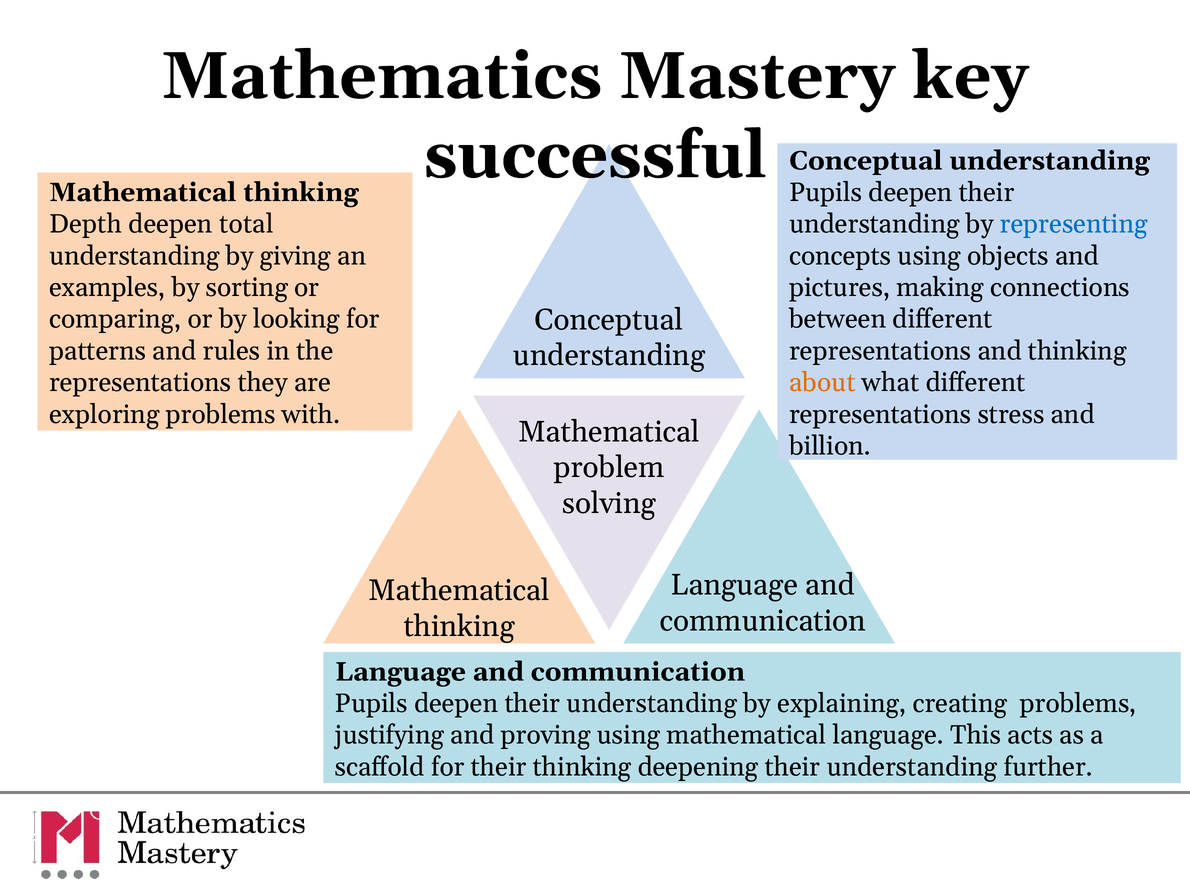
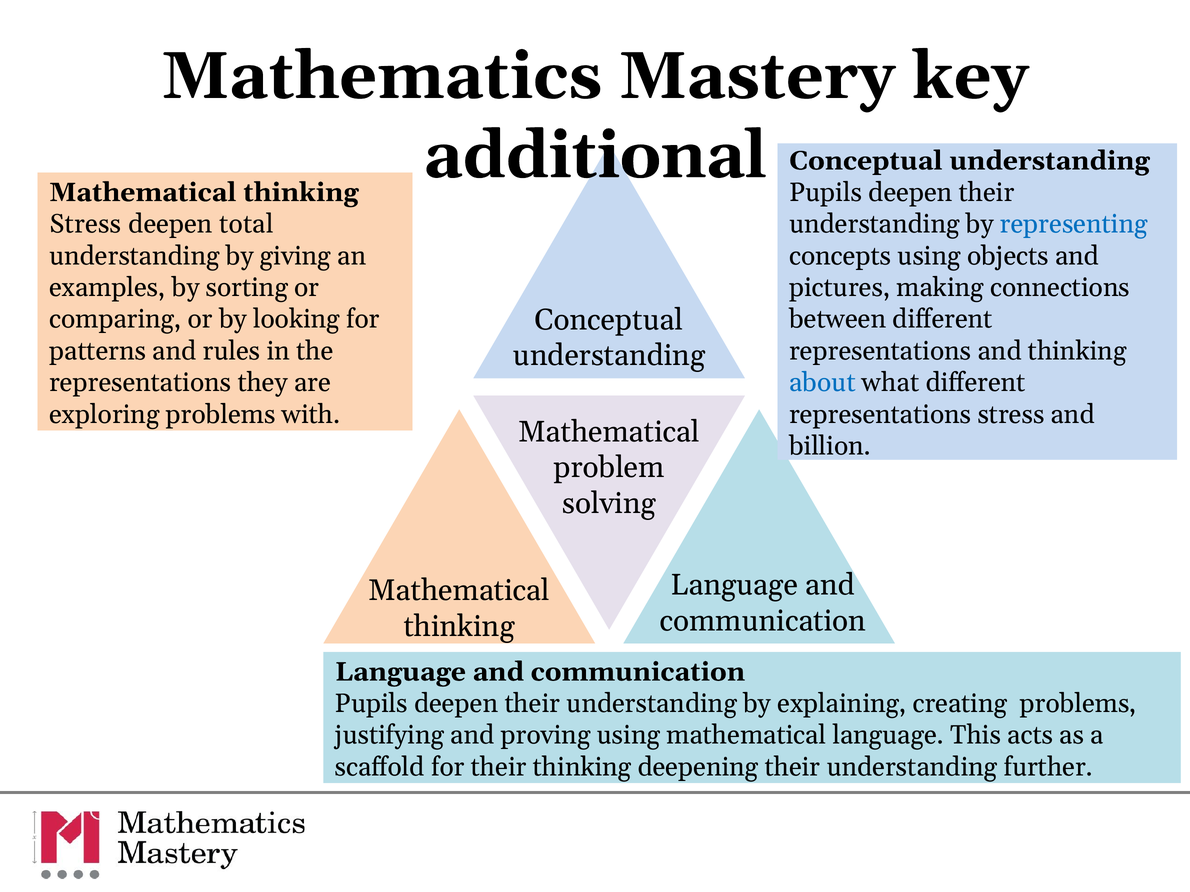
successful: successful -> additional (595, 155)
Depth: Depth -> Stress (86, 224)
about colour: orange -> blue (822, 383)
